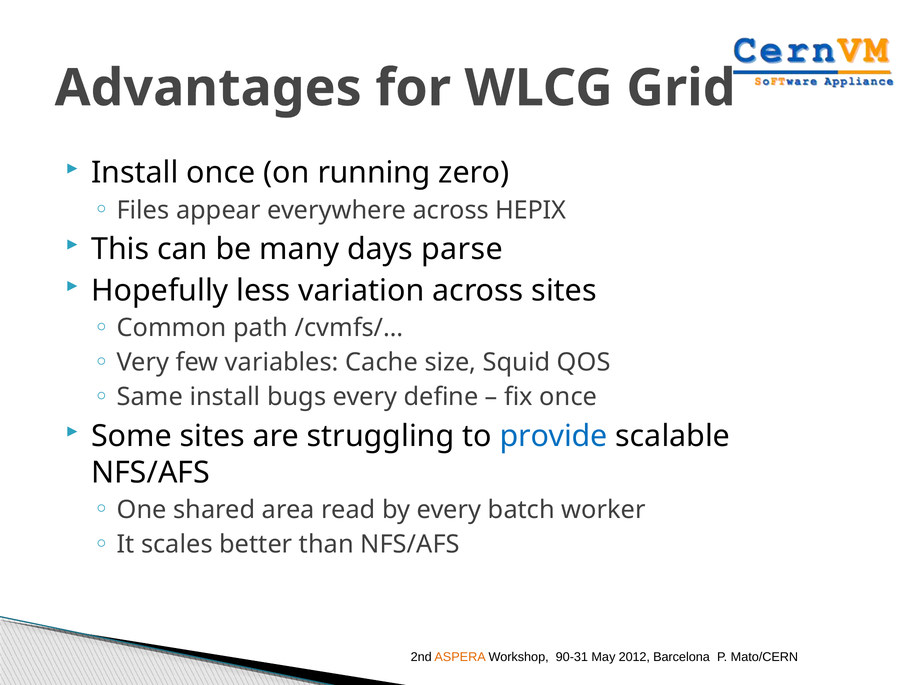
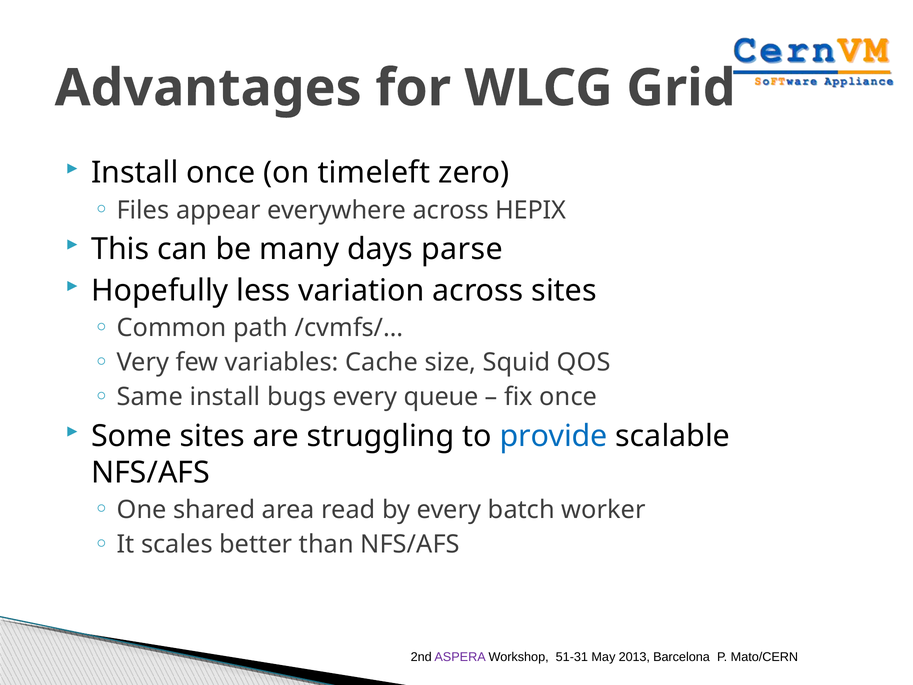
running: running -> timeleft (374, 173)
define: define -> queue (441, 397)
ASPERA colour: orange -> purple (460, 657)
90-31: 90-31 -> 51-31 (572, 657)
2012: 2012 -> 2013 (634, 657)
